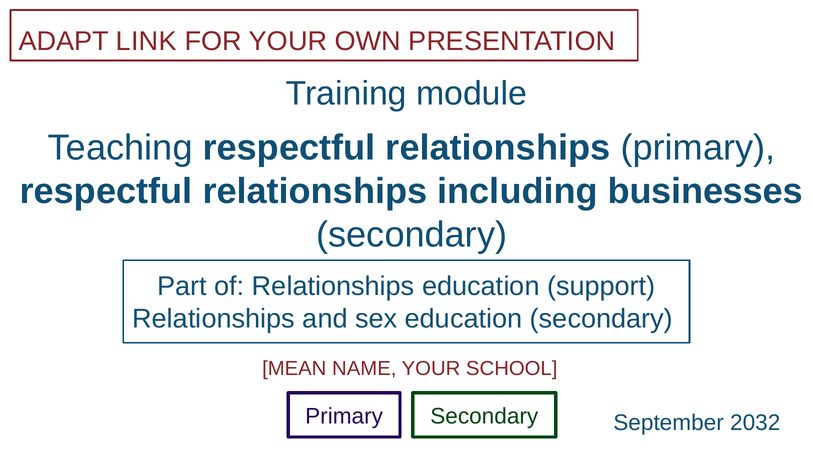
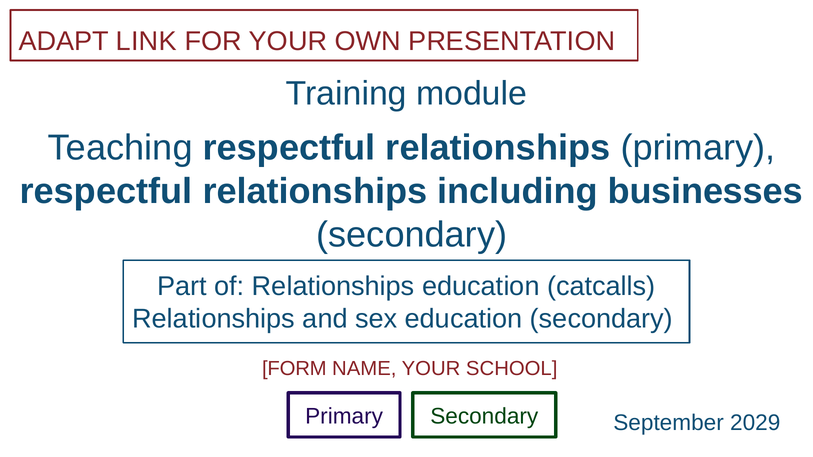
support: support -> catcalls (601, 287)
MEAN: MEAN -> FORM (294, 369)
2032: 2032 -> 2029 (755, 423)
